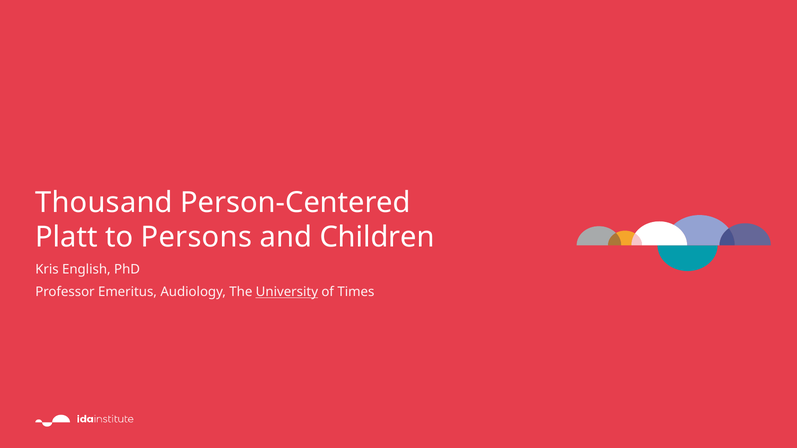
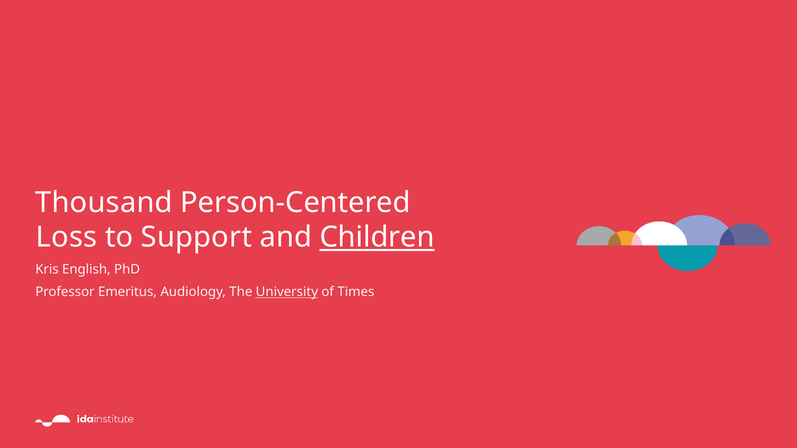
Platt: Platt -> Loss (66, 238)
Persons: Persons -> Support (196, 238)
Children underline: none -> present (377, 238)
